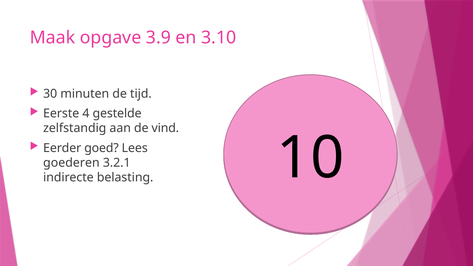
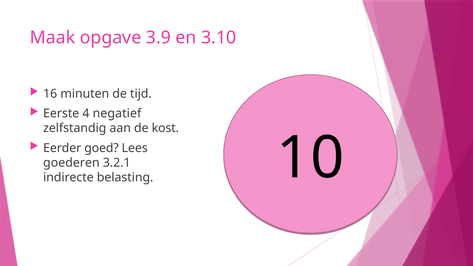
30: 30 -> 16 (50, 94)
gestelde: gestelde -> negatief (117, 114)
vind: vind -> kost (165, 128)
